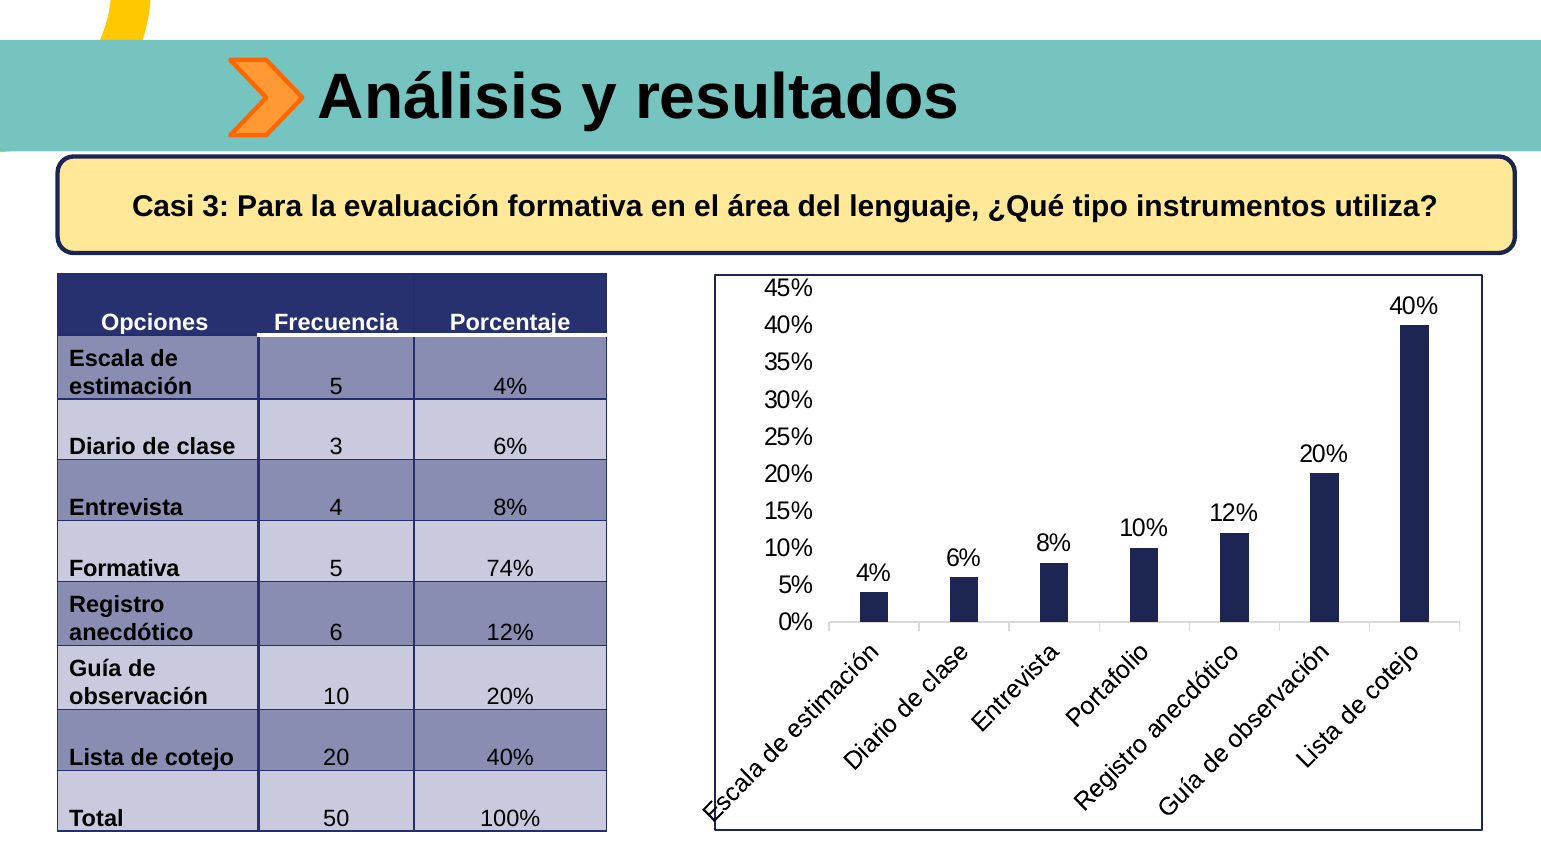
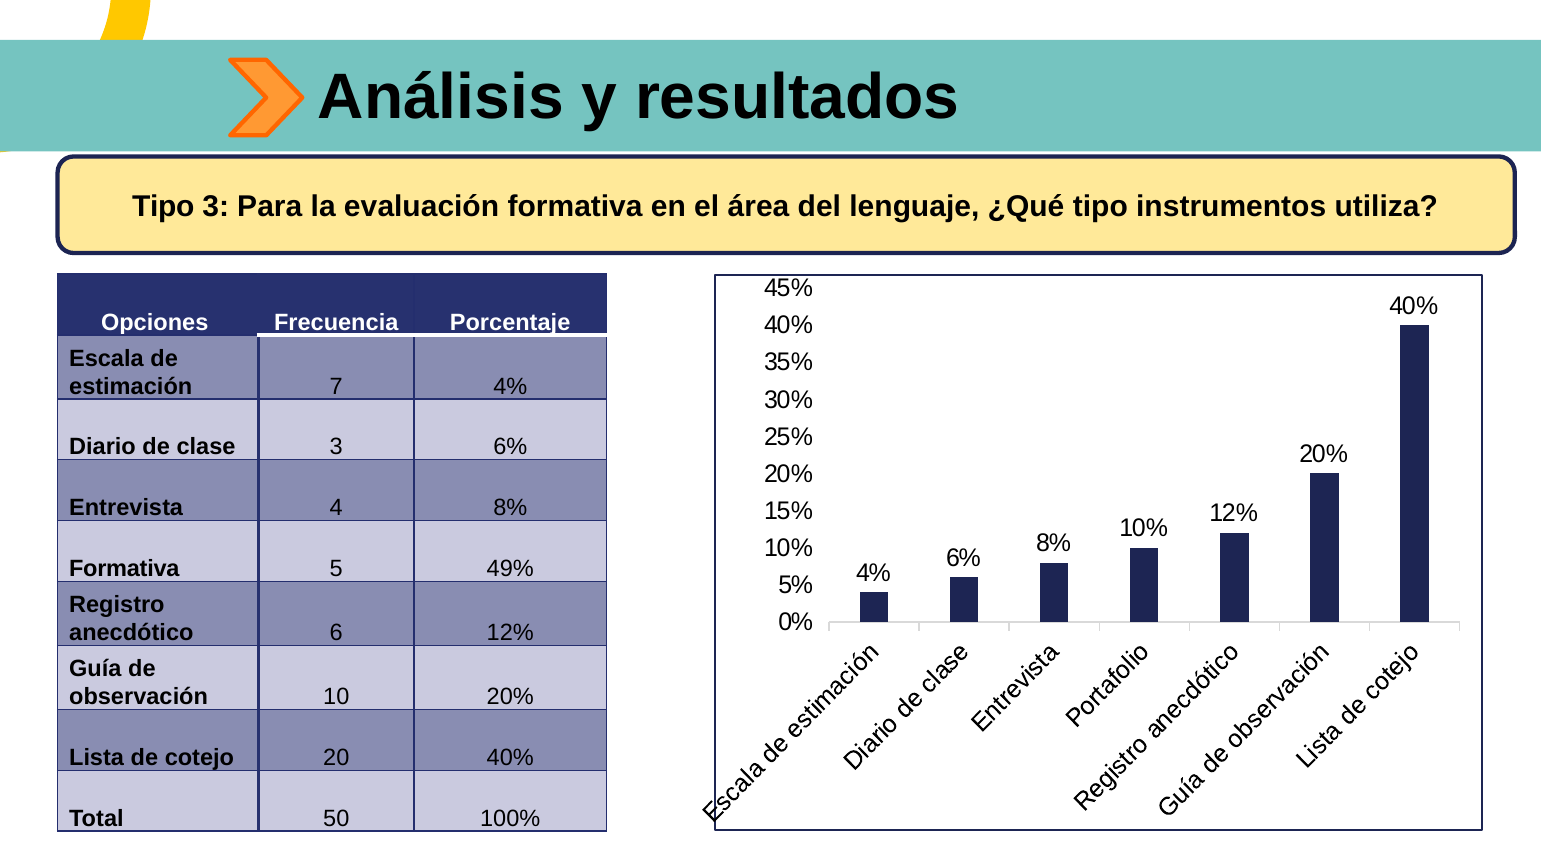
Casi: Casi -> Tipo (163, 207)
estimación 5: 5 -> 7 (336, 386)
74%: 74% -> 49% (510, 569)
